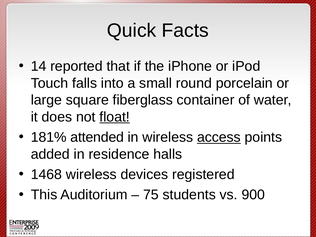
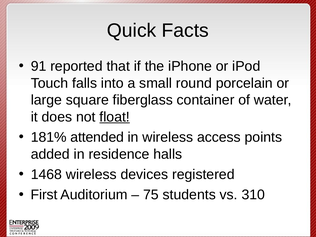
14: 14 -> 91 (39, 66)
access underline: present -> none (219, 137)
This: This -> First (44, 195)
900: 900 -> 310 (253, 195)
